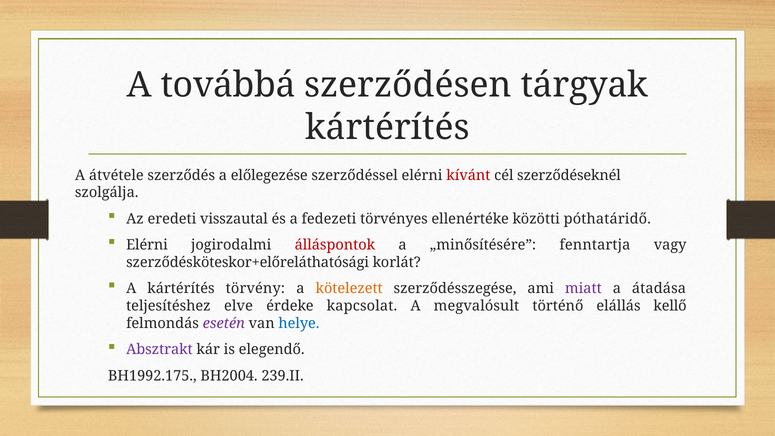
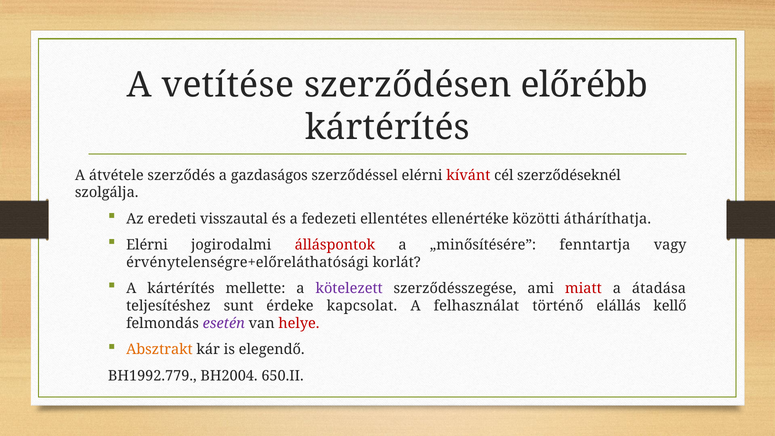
továbbá: továbbá -> vetítése (228, 85)
tárgyak: tárgyak -> előrébb (584, 85)
előlegezése: előlegezése -> gazdaságos (269, 175)
törvényes: törvényes -> ellentétes (394, 219)
póthatáridő: póthatáridő -> átháríthatja (607, 219)
szerződésköteskor+előreláthatósági: szerződésköteskor+előreláthatósági -> érvénytelenségre+előreláthatósági (247, 262)
törvény: törvény -> mellette (255, 289)
kötelezett colour: orange -> purple (349, 289)
miatt colour: purple -> red (583, 289)
elve: elve -> sunt (239, 306)
megvalósult: megvalósult -> felhasználat (476, 306)
helye colour: blue -> red (299, 323)
Absztrakt colour: purple -> orange (159, 350)
BH1992.175: BH1992.175 -> BH1992.779 (152, 376)
239.II: 239.II -> 650.II (283, 376)
